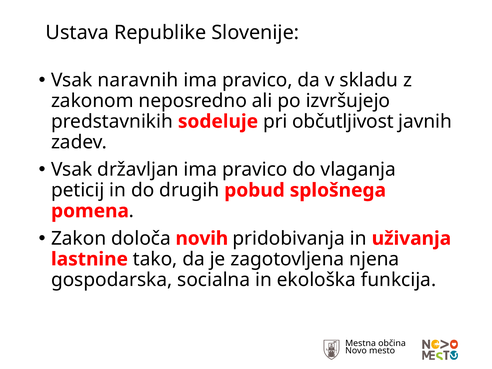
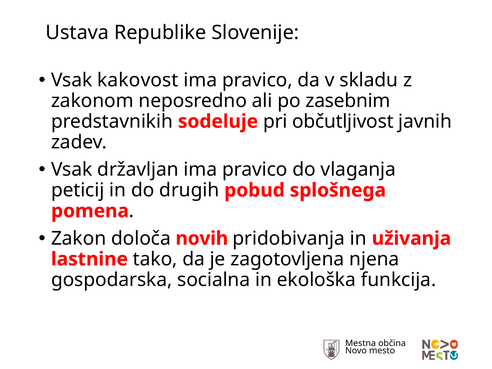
naravnih: naravnih -> kakovost (138, 80)
izvršujejo: izvršujejo -> zasebnim (348, 101)
